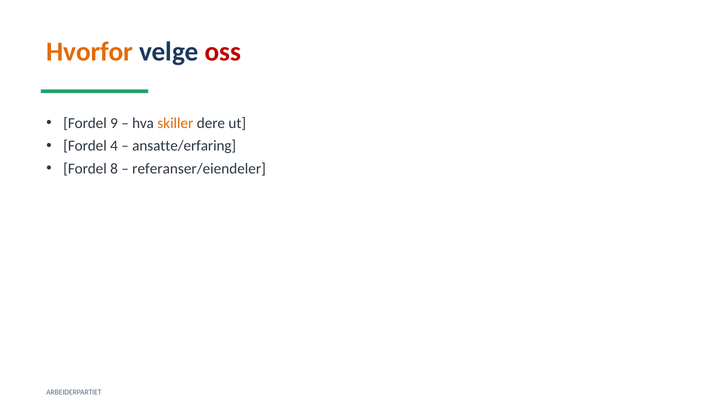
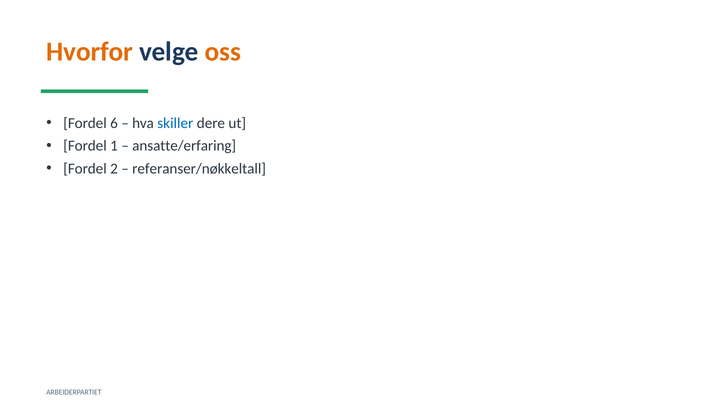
oss colour: red -> orange (223, 52)
9: 9 -> 6 (114, 123)
skiller colour: orange -> blue (175, 123)
4: 4 -> 1 (114, 146)
8: 8 -> 2 (114, 169)
referanser/eiendeler: referanser/eiendeler -> referanser/nøkkeltall (199, 169)
